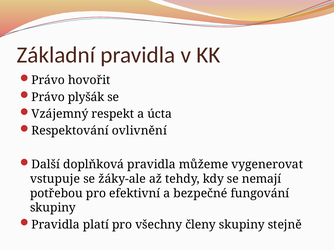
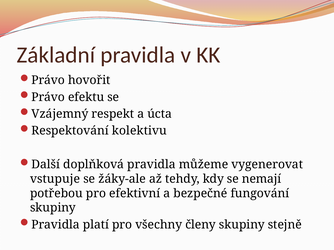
plyšák: plyšák -> efektu (86, 97)
ovlivnění: ovlivnění -> kolektivu (139, 131)
